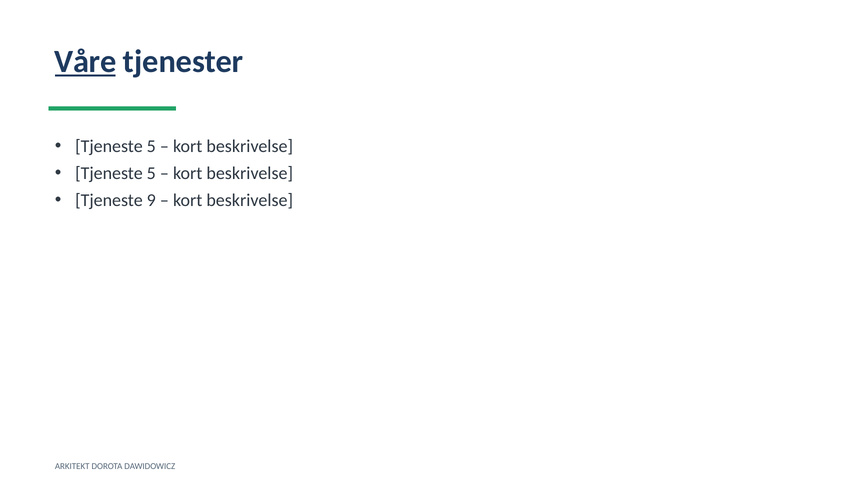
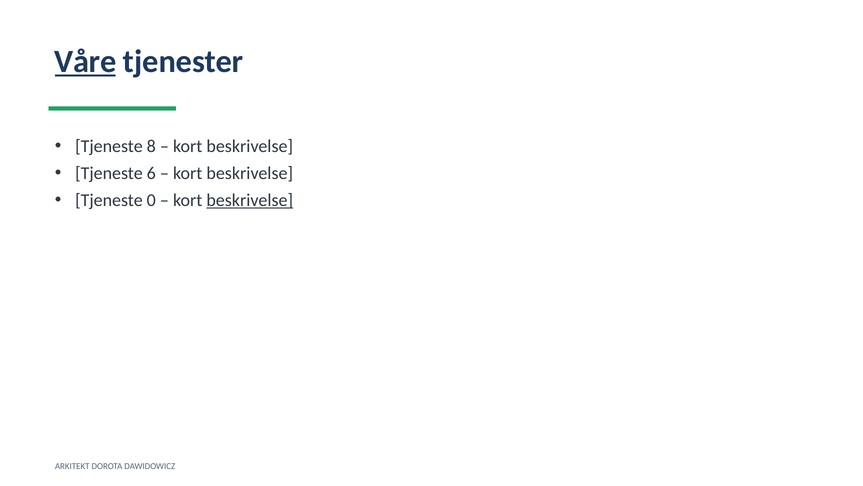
5: 5 -> 8 (151, 146)
5: 5 -> 6 (151, 173)
9: 9 -> 0 (151, 200)
beskrivelse underline: none -> present (250, 200)
